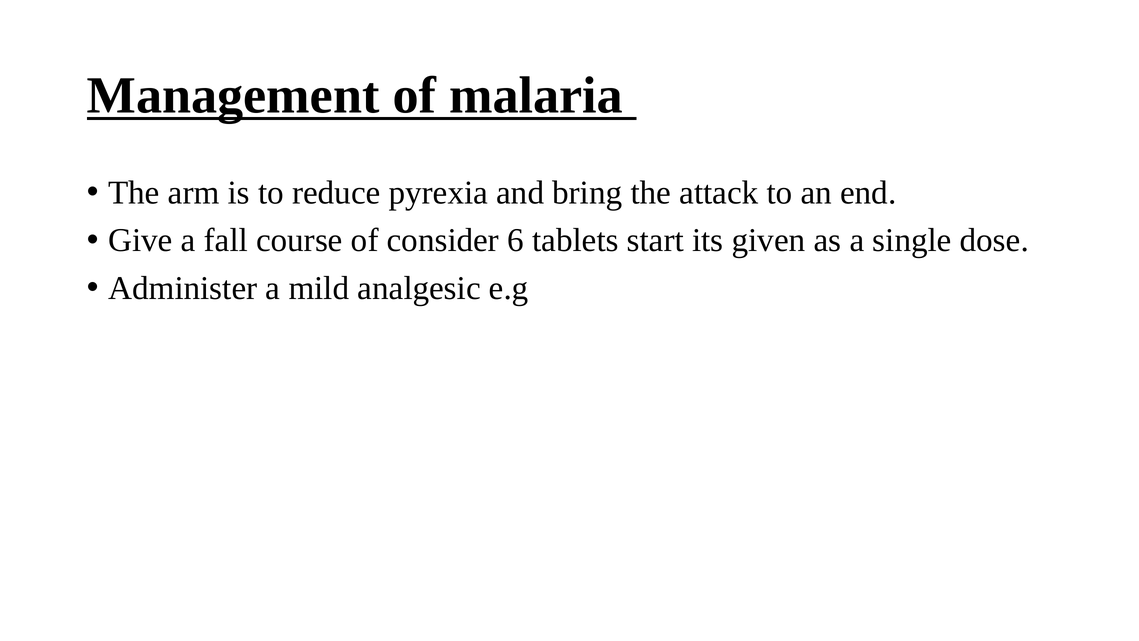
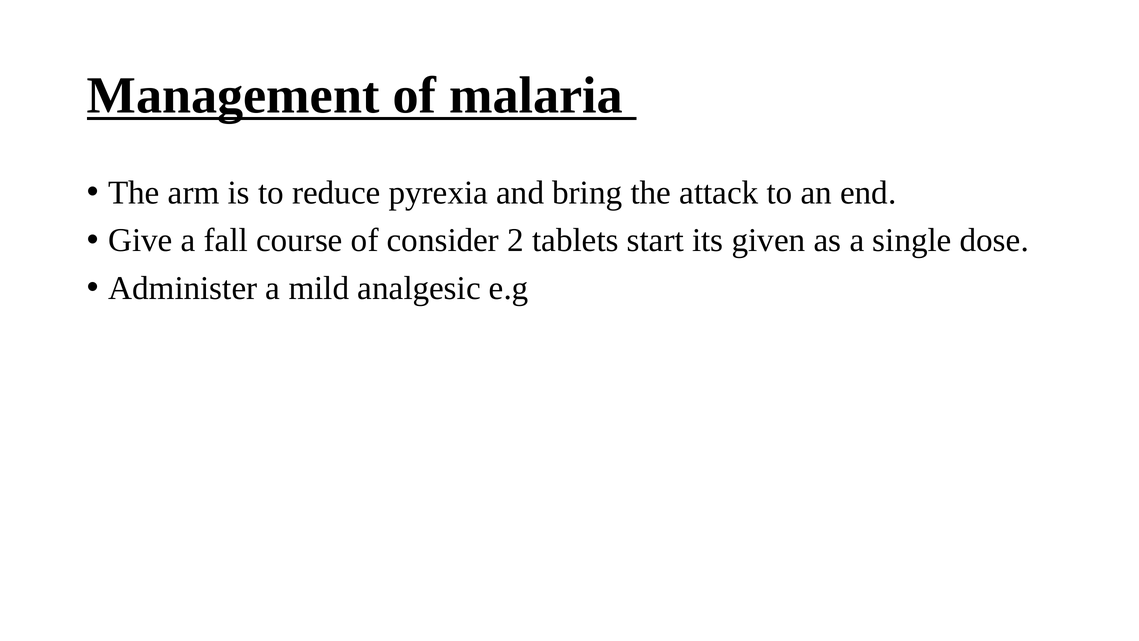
6: 6 -> 2 (516, 240)
